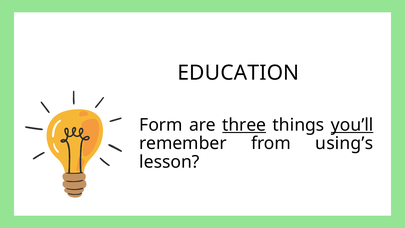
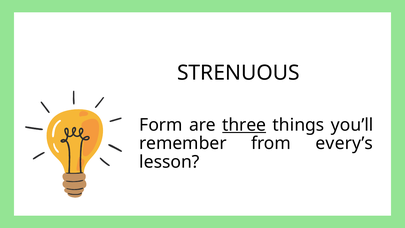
EDUCATION: EDUCATION -> STRENUOUS (238, 73)
you’ll underline: present -> none (352, 125)
using’s: using’s -> every’s (344, 143)
